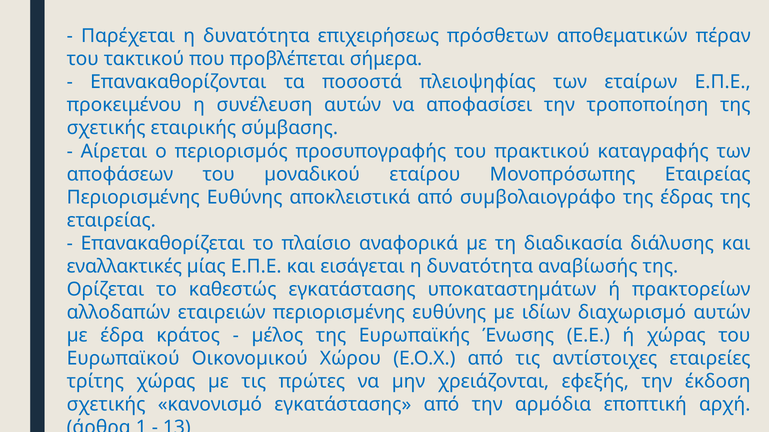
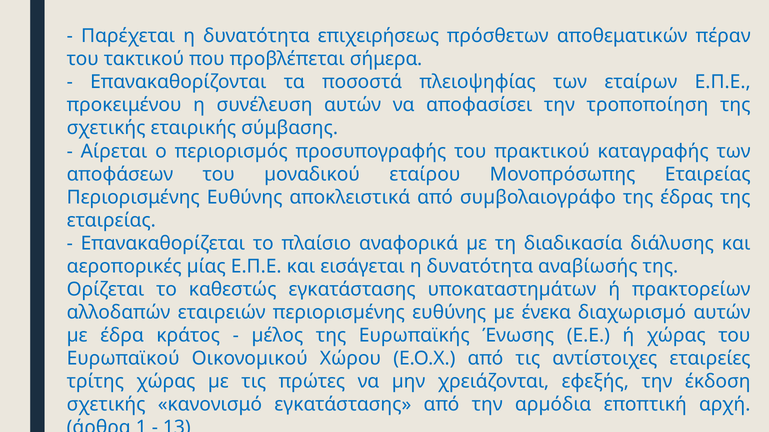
εναλλακτικές: εναλλακτικές -> αεροπορικές (124, 267)
ιδίων: ιδίων -> ένεκα (546, 313)
